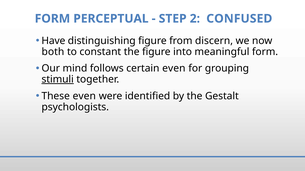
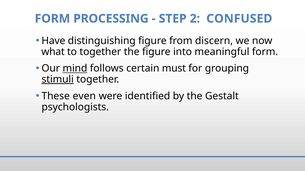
PERCEPTUAL: PERCEPTUAL -> PROCESSING (111, 19)
both: both -> what (53, 52)
to constant: constant -> together (100, 52)
mind underline: none -> present (75, 69)
certain even: even -> must (174, 69)
